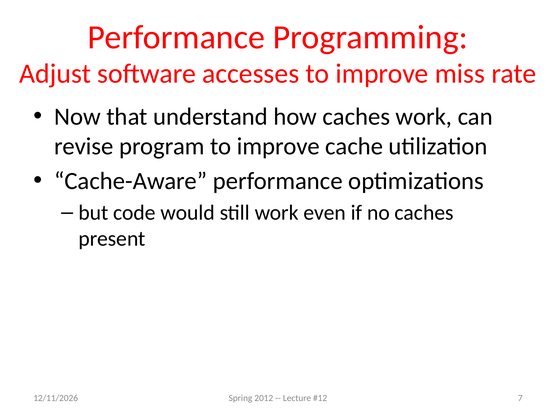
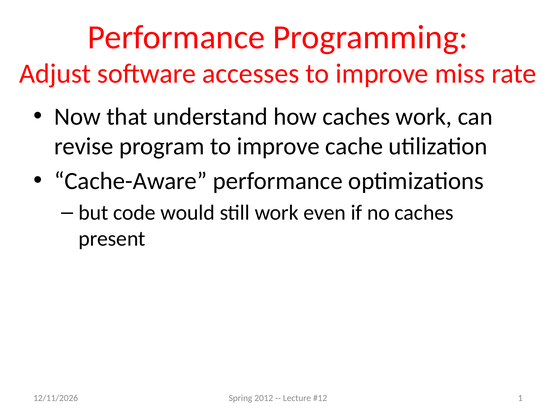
7: 7 -> 1 (520, 398)
